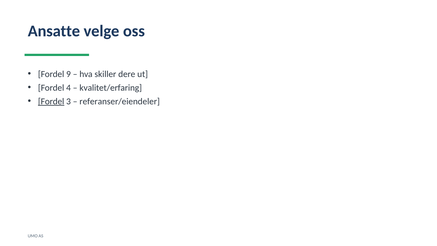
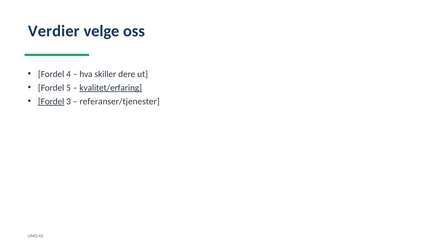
Ansatte: Ansatte -> Verdier (54, 31)
9: 9 -> 4 (69, 74)
4: 4 -> 5 (69, 88)
kvalitet/erfaring underline: none -> present (111, 88)
referanser/eiendeler: referanser/eiendeler -> referanser/tjenester (120, 101)
